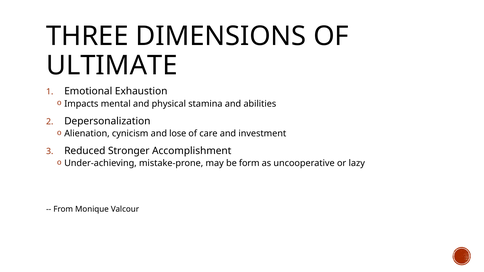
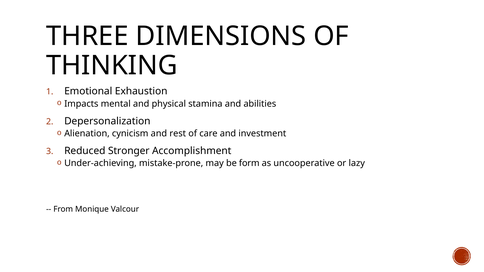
ULTIMATE: ULTIMATE -> THINKING (112, 66)
lose: lose -> rest (178, 134)
